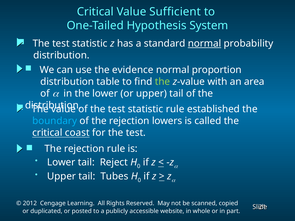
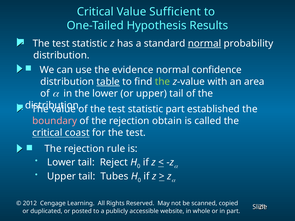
System: System -> Results (209, 26)
proportion: proportion -> confidence (217, 70)
table underline: none -> present (108, 82)
statistic rule: rule -> part (175, 109)
boundary colour: light blue -> pink (55, 121)
lowers: lowers -> obtain (167, 121)
